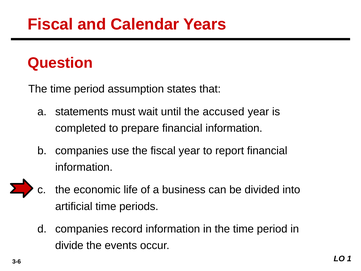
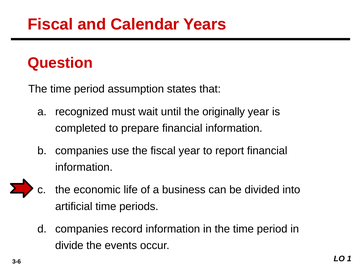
statements: statements -> recognized (82, 112)
accused: accused -> originally (224, 112)
